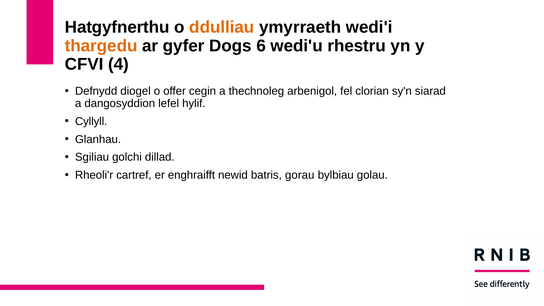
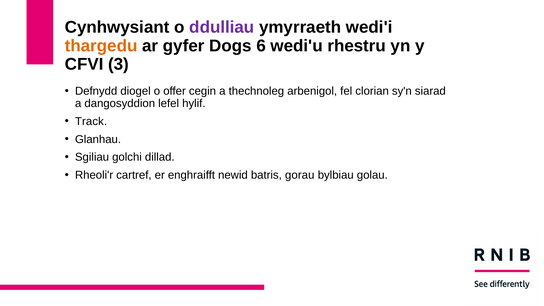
Hatgyfnerthu: Hatgyfnerthu -> Cynhwysiant (117, 27)
ddulliau colour: orange -> purple (222, 27)
4: 4 -> 3 (119, 64)
Cyllyll: Cyllyll -> Track (91, 121)
